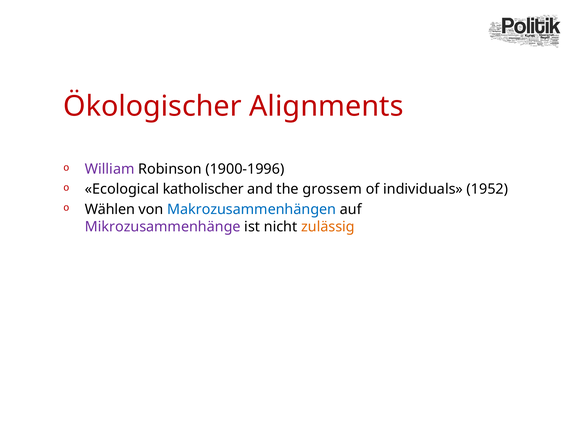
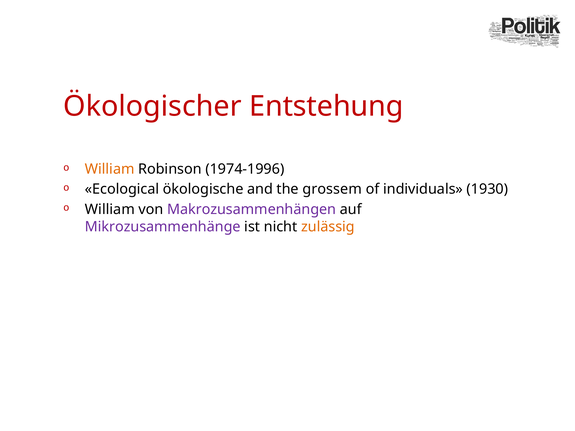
Alignments: Alignments -> Entstehung (326, 106)
William colour: purple -> orange (110, 169)
1900-1996: 1900-1996 -> 1974-1996 (245, 169)
katholischer: katholischer -> ökologische (203, 189)
1952: 1952 -> 1930 (487, 189)
Wählen: Wählen -> William (110, 209)
Makrozusammenhängen colour: blue -> purple (252, 209)
